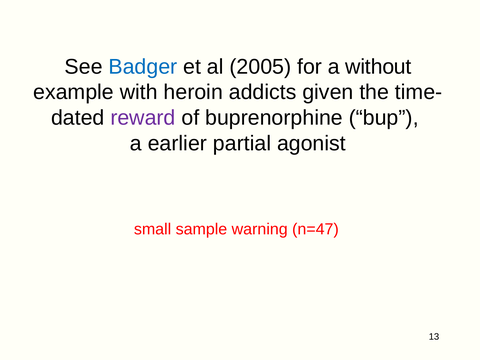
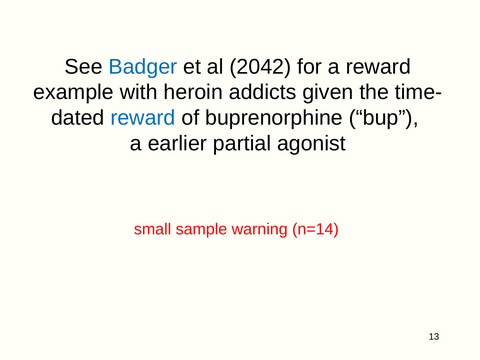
2005: 2005 -> 2042 (260, 67)
a without: without -> reward (378, 67)
reward colour: purple -> blue (143, 118)
n=47: n=47 -> n=14 (315, 229)
